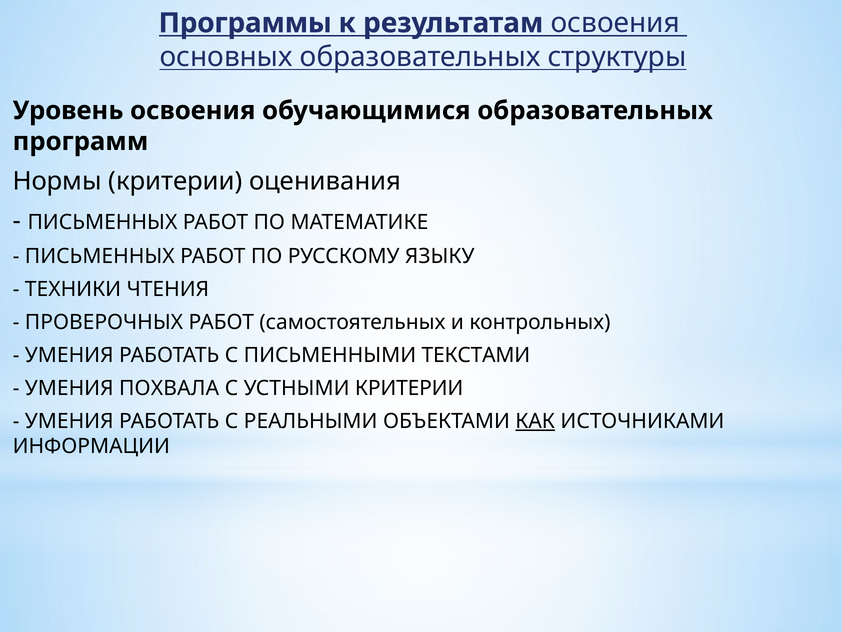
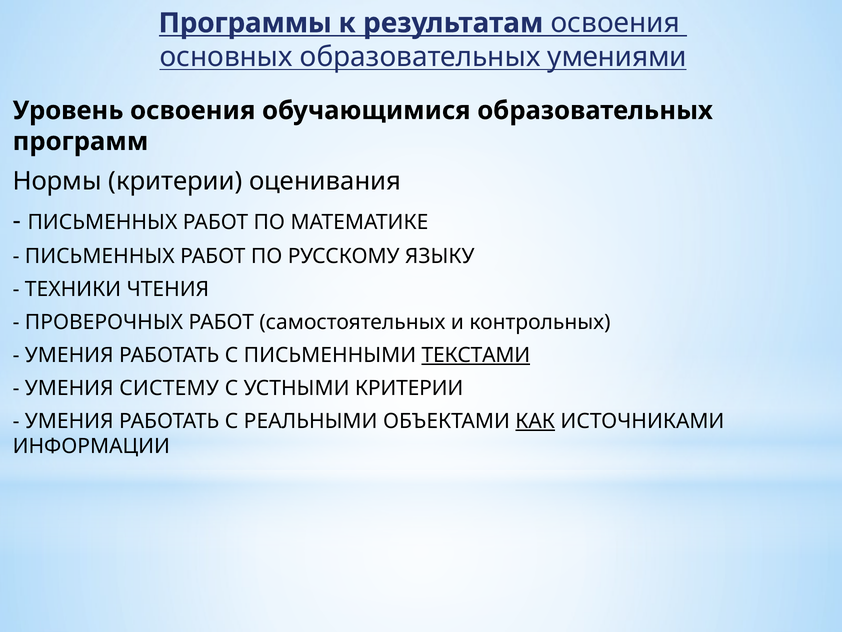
структуры: структуры -> умениями (617, 57)
ТЕКСТАМИ underline: none -> present (476, 355)
ПОХВАЛА: ПОХВАЛА -> СИСТЕМУ (169, 388)
